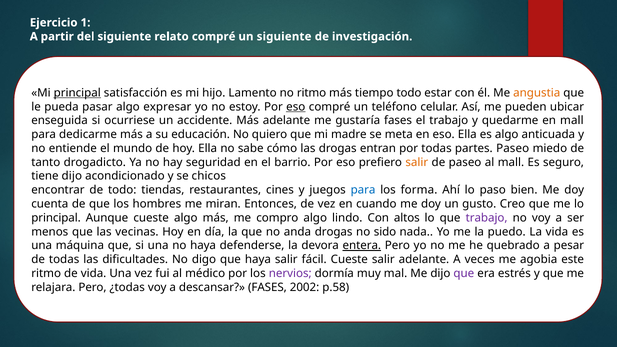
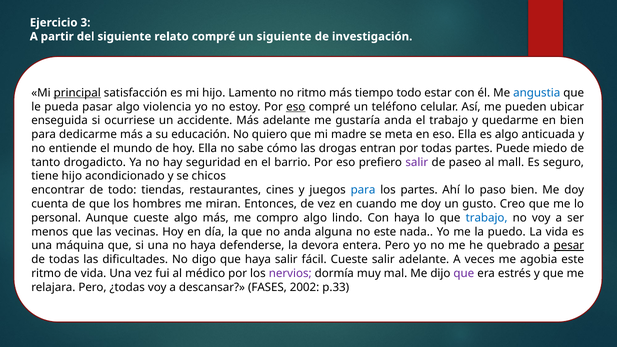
1: 1 -> 3 (86, 23)
angustia colour: orange -> blue (537, 93)
expresar: expresar -> violencia (167, 107)
gustaría fases: fases -> anda (398, 121)
en mall: mall -> bien (572, 121)
partes Paseo: Paseo -> Puede (513, 148)
salir colour: orange -> purple (417, 162)
tiene dijo: dijo -> hijo (72, 176)
los forma: forma -> partes (419, 190)
principal: principal -> personal (56, 218)
Con altos: altos -> haya (407, 218)
trabajo colour: purple -> blue (487, 218)
anda drogas: drogas -> alguna (334, 232)
no sido: sido -> este (385, 232)
entera underline: present -> none (362, 246)
pesar underline: none -> present (569, 246)
p.58: p.58 -> p.33 (336, 287)
